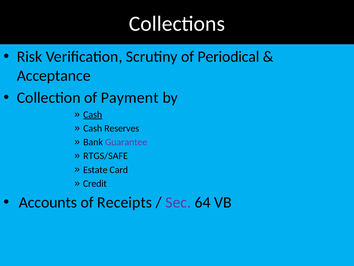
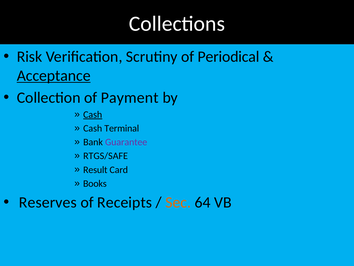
Acceptance underline: none -> present (54, 75)
Reserves: Reserves -> Terminal (122, 128)
Estate: Estate -> Result (95, 169)
Credit: Credit -> Books (95, 183)
Accounts: Accounts -> Reserves (48, 202)
Sec colour: purple -> orange (178, 202)
